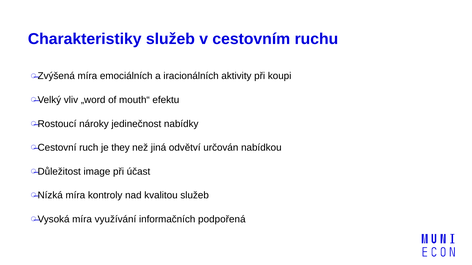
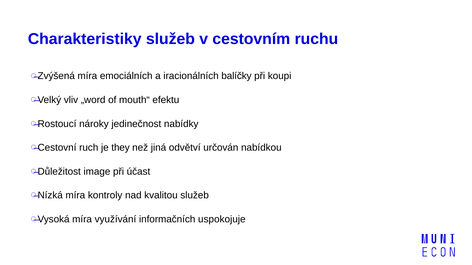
aktivity: aktivity -> balíčky (236, 76)
podpořená: podpořená -> uspokojuje (222, 220)
